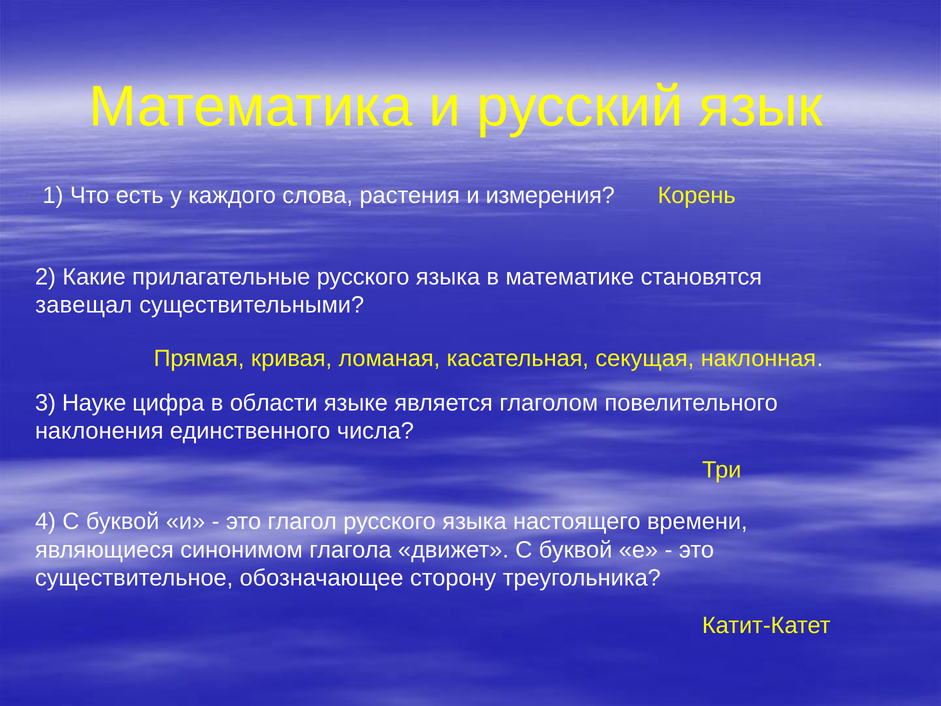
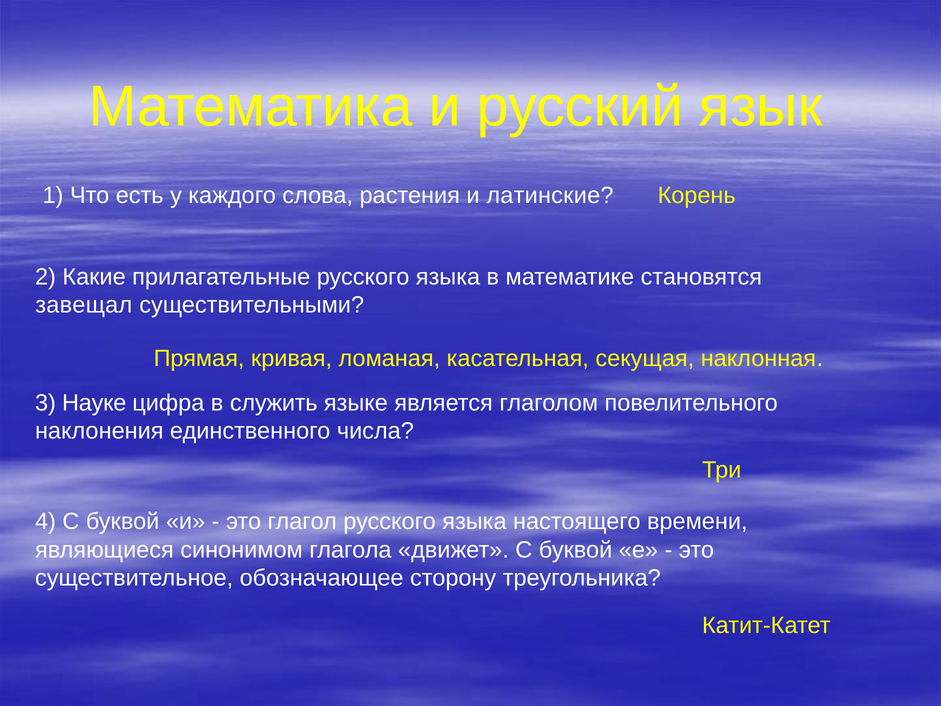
измерения: измерения -> латинские (550, 195)
области: области -> служить (274, 403)
